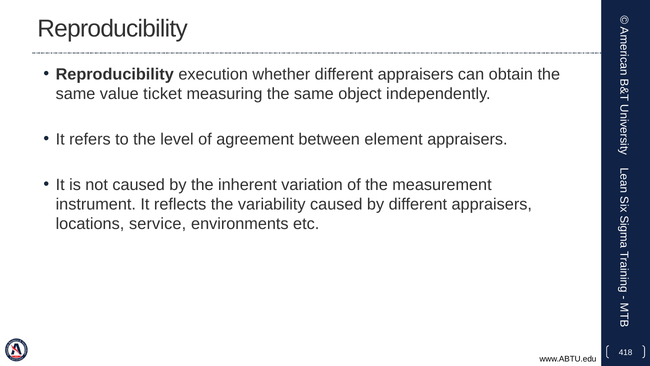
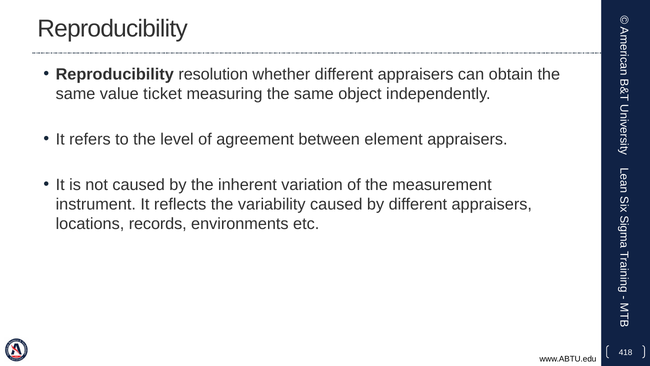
execution: execution -> resolution (213, 74)
service: service -> records (158, 224)
